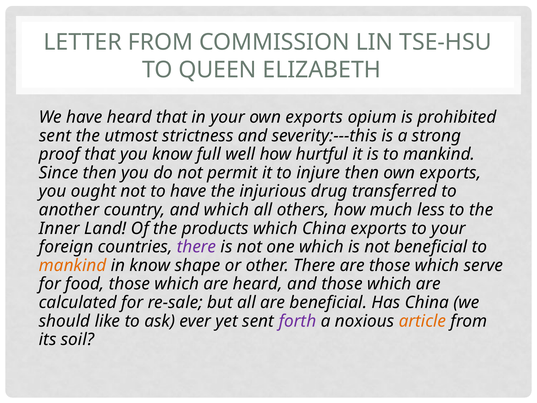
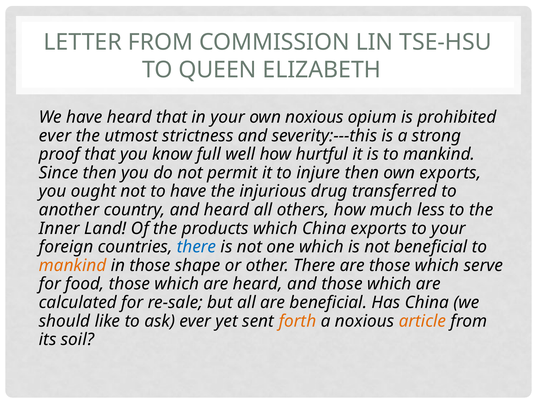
your own exports: exports -> noxious (314, 117)
sent: sent -> ever (55, 136)
and which: which -> heard (227, 210)
there colour: purple -> blue (197, 247)
in know: know -> those (150, 265)
forth colour: purple -> orange (297, 321)
